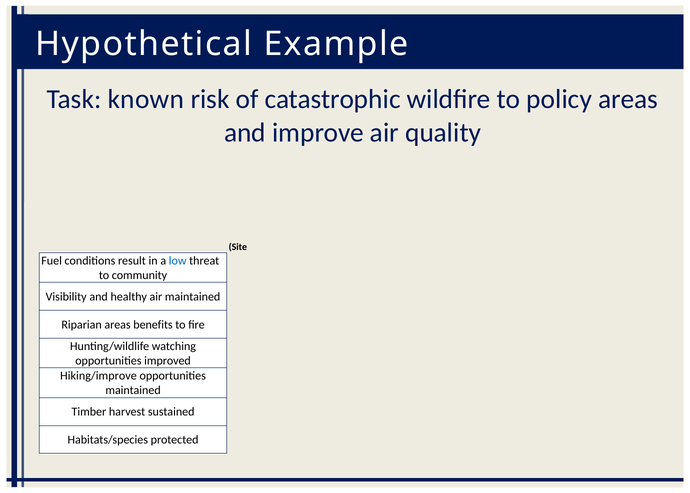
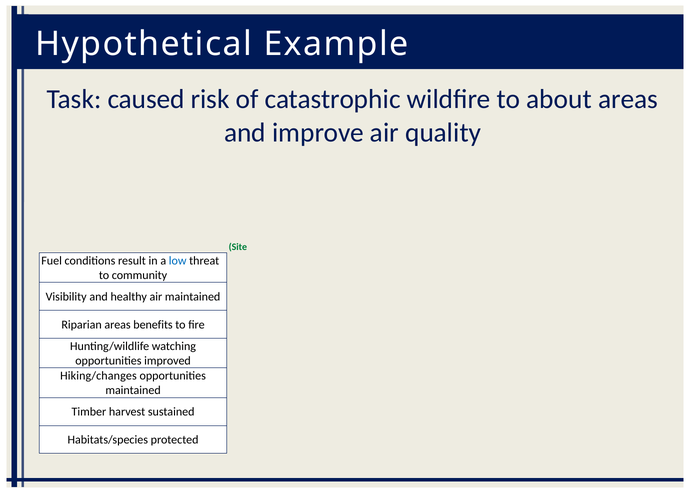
known: known -> caused (146, 99)
policy: policy -> about (559, 99)
Site colour: black -> green (238, 247)
Hiking/improve: Hiking/improve -> Hiking/changes (98, 376)
